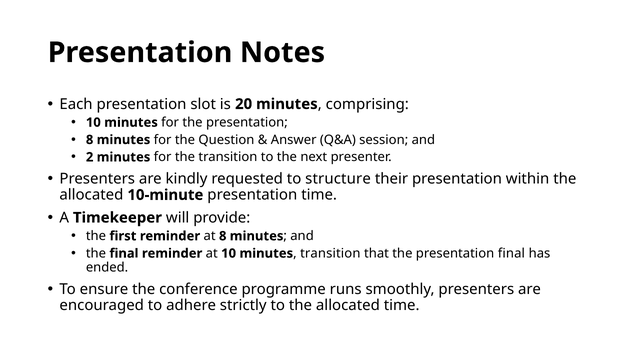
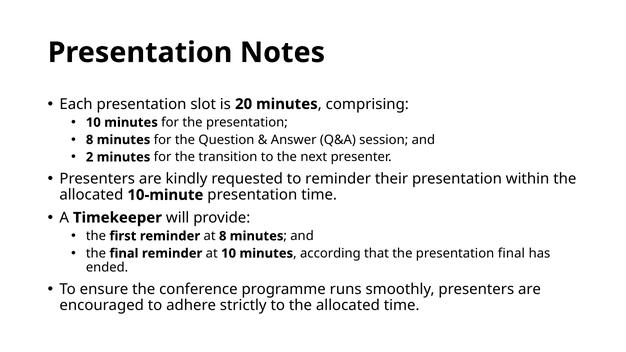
to structure: structure -> reminder (338, 179)
transition: transition -> according (330, 253)
